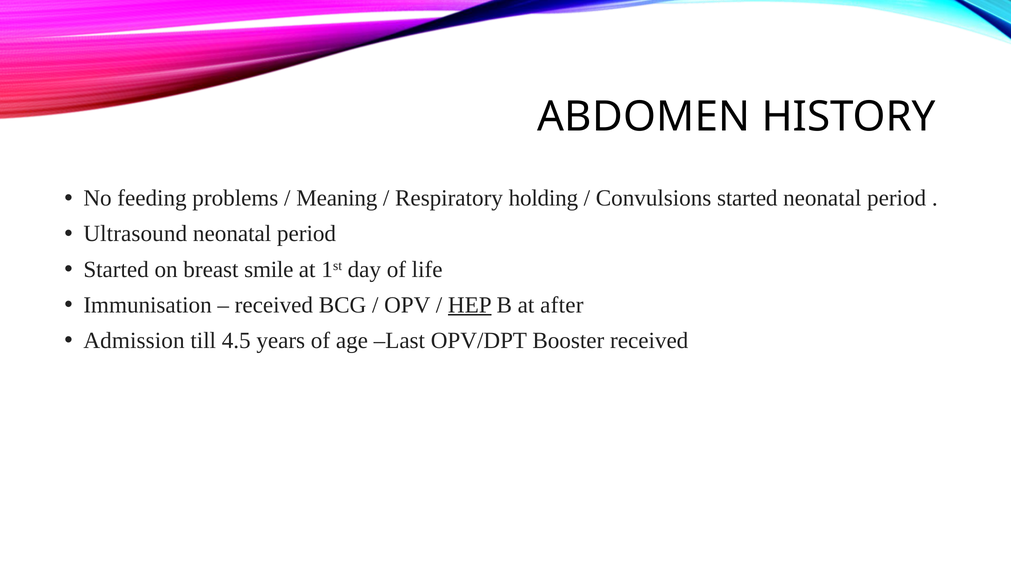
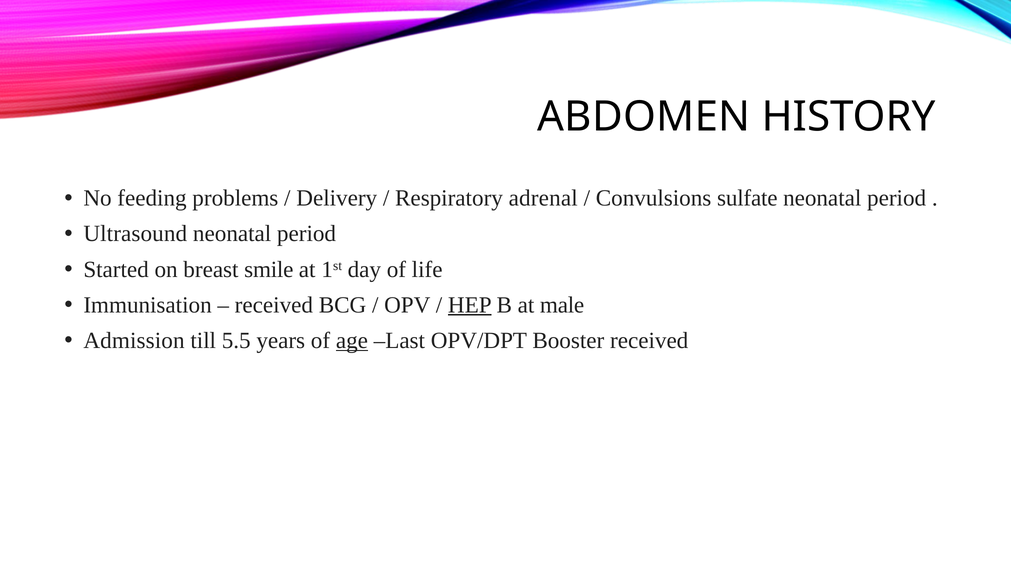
Meaning: Meaning -> Delivery (337, 198)
holding: holding -> adrenal (543, 198)
Convulsions started: started -> sulfate (747, 198)
after: after -> male (562, 305)
4.5: 4.5 -> 5.5 (236, 340)
age underline: none -> present (352, 340)
